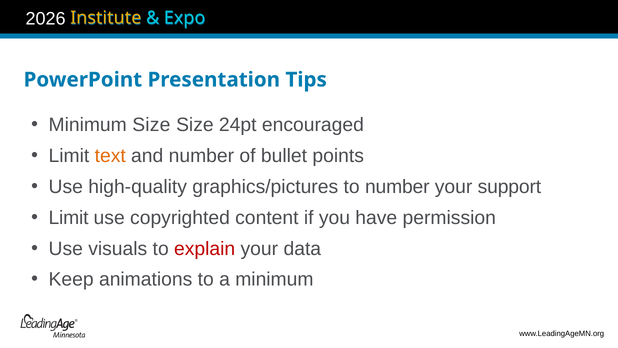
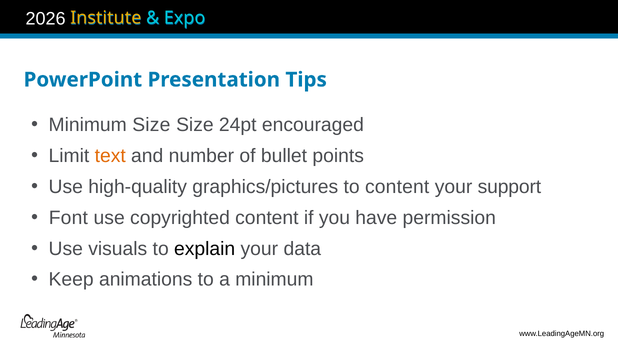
to number: number -> content (397, 187)
Limit: Limit -> Font (68, 217)
explain colour: red -> black (205, 248)
